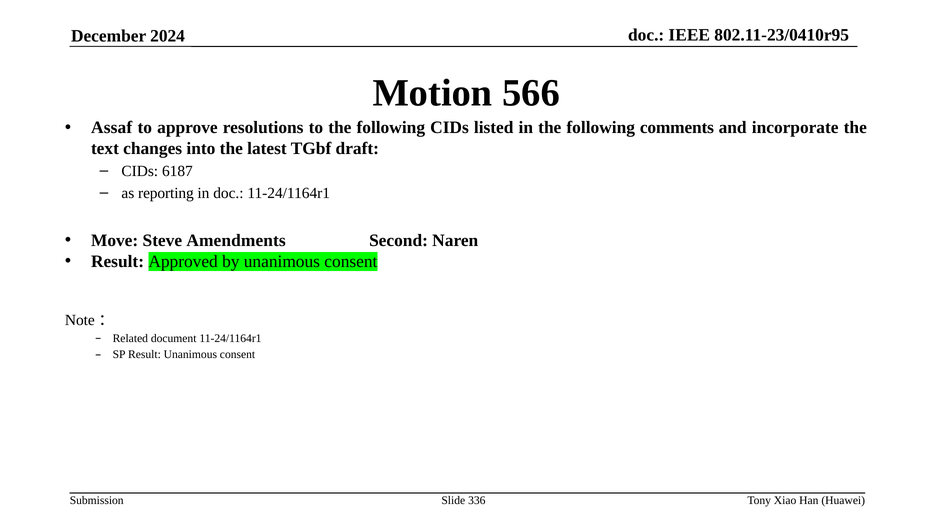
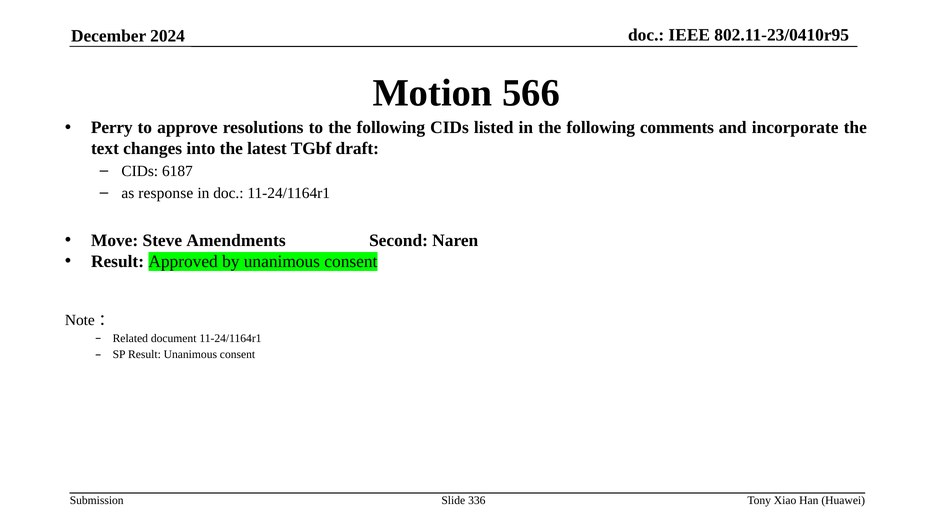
Assaf: Assaf -> Perry (112, 128)
reporting: reporting -> response (166, 193)
